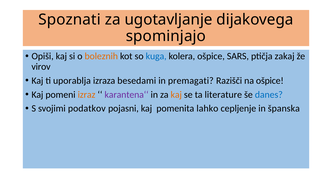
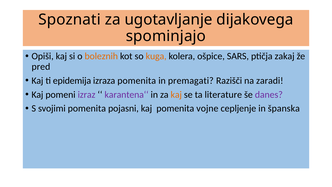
kuga colour: blue -> orange (156, 56)
virov: virov -> pred (41, 67)
uporablja: uporablja -> epidemija (72, 81)
izraza besedami: besedami -> pomenita (137, 81)
na ošpice: ošpice -> zaradi (270, 81)
izraz colour: orange -> purple (87, 94)
danes colour: blue -> purple (269, 94)
svojimi podatkov: podatkov -> pomenita (87, 108)
lahko: lahko -> vojne (207, 108)
